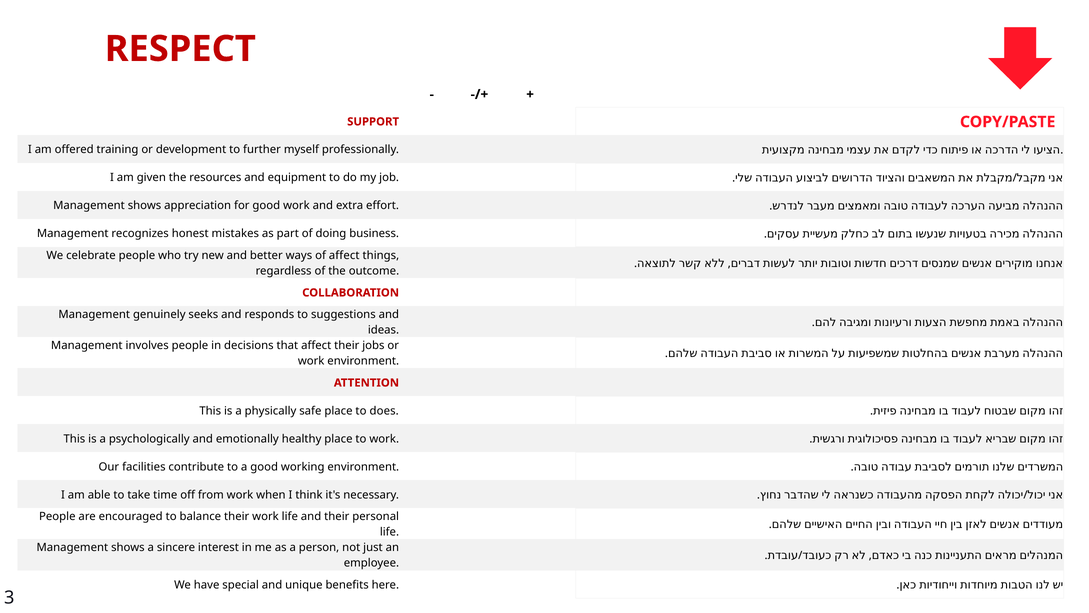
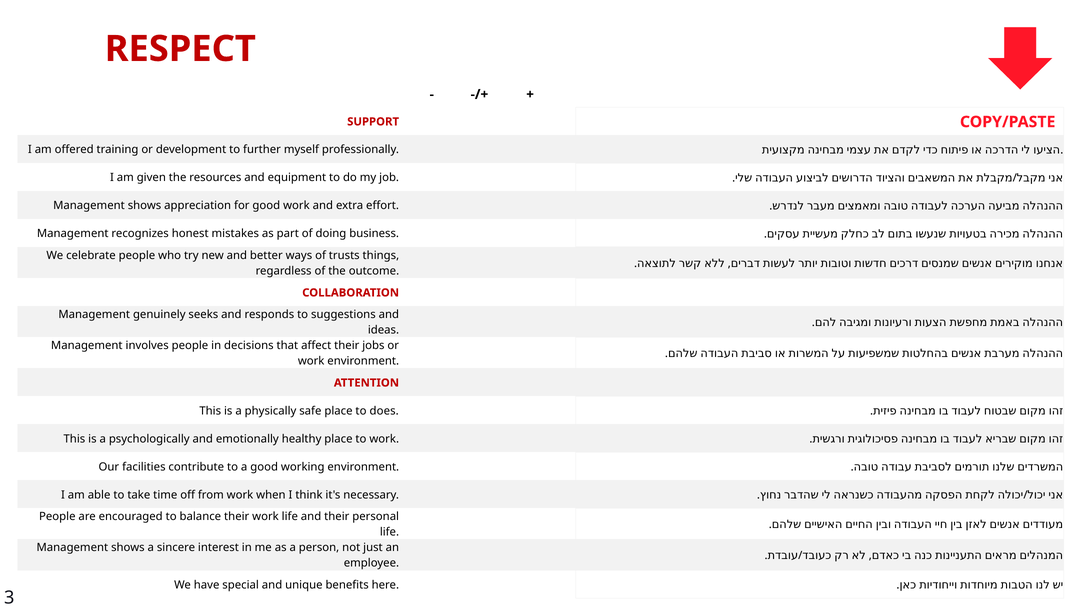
of affect: affect -> trusts (344, 255)
